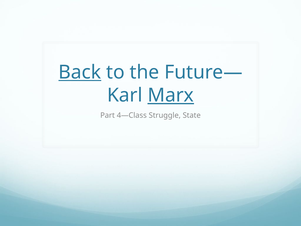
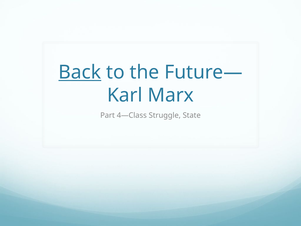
Marx underline: present -> none (171, 95)
